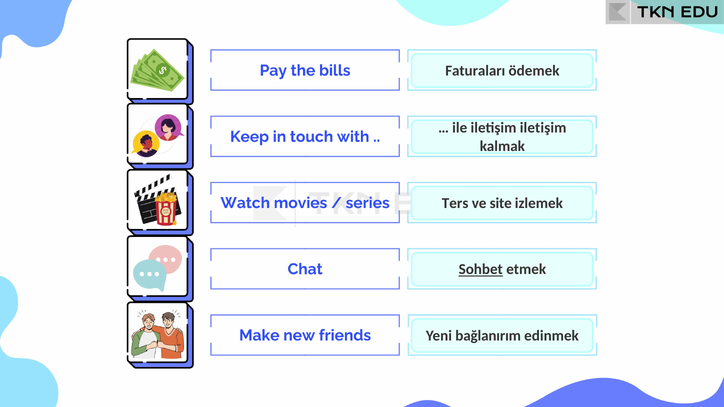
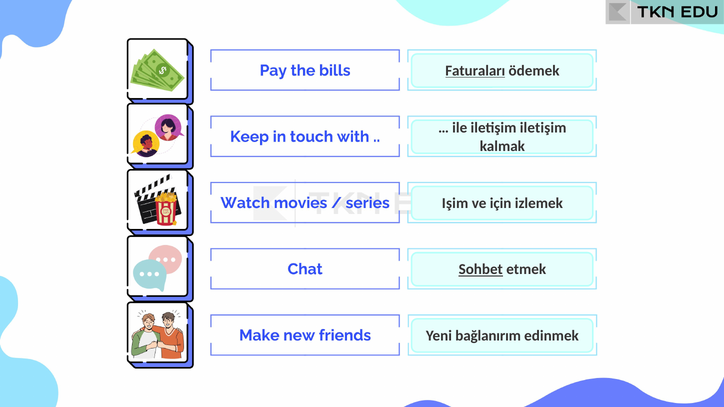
Faturaları underline: none -> present (475, 71)
Ters: Ters -> Işim (455, 203)
site: site -> için (501, 203)
